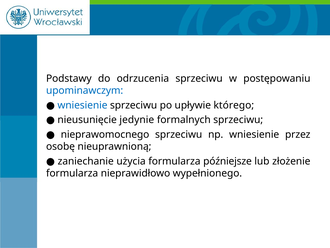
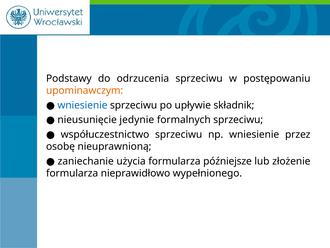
upominawczym colour: blue -> orange (85, 90)
którego: którego -> składnik (234, 105)
nieprawomocnego: nieprawomocnego -> współuczestnictwo (105, 134)
